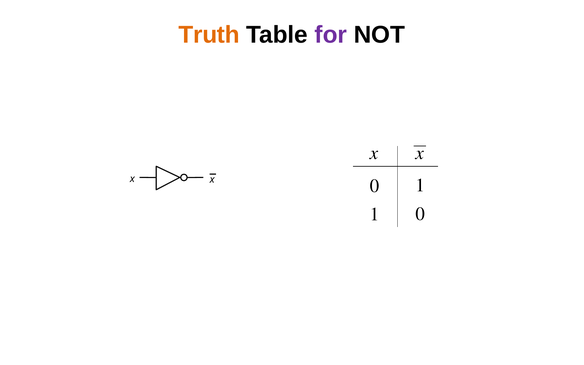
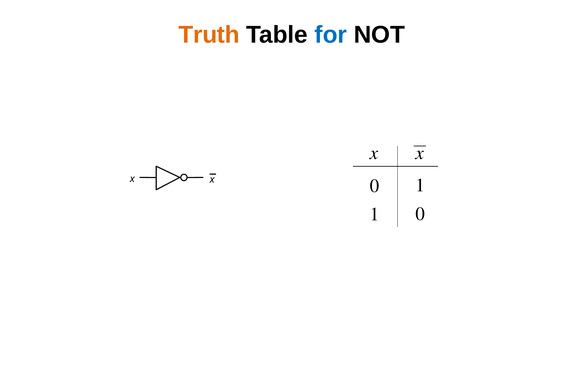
for colour: purple -> blue (331, 35)
